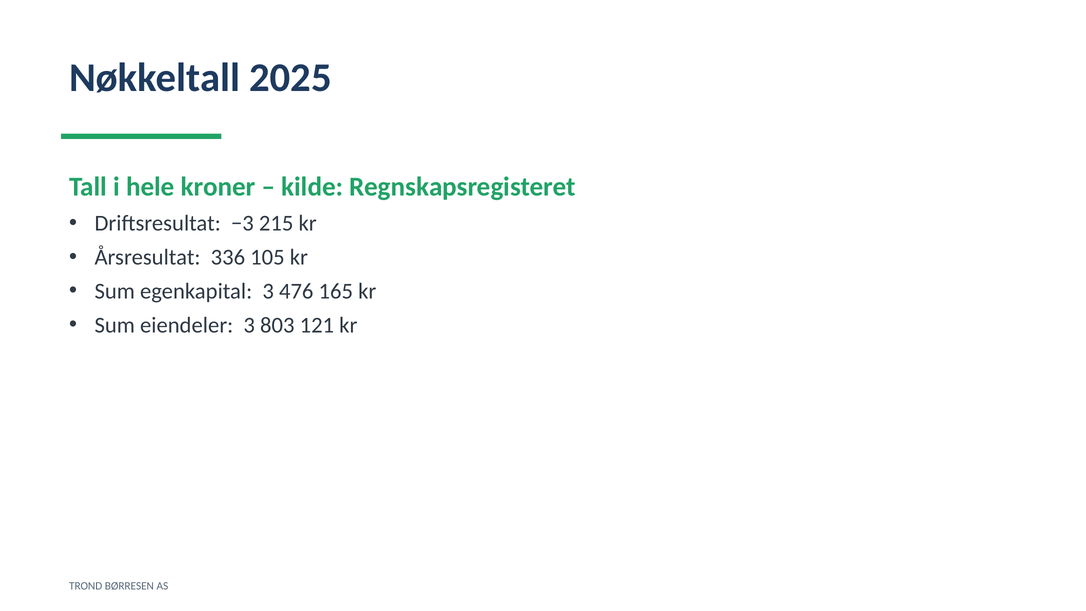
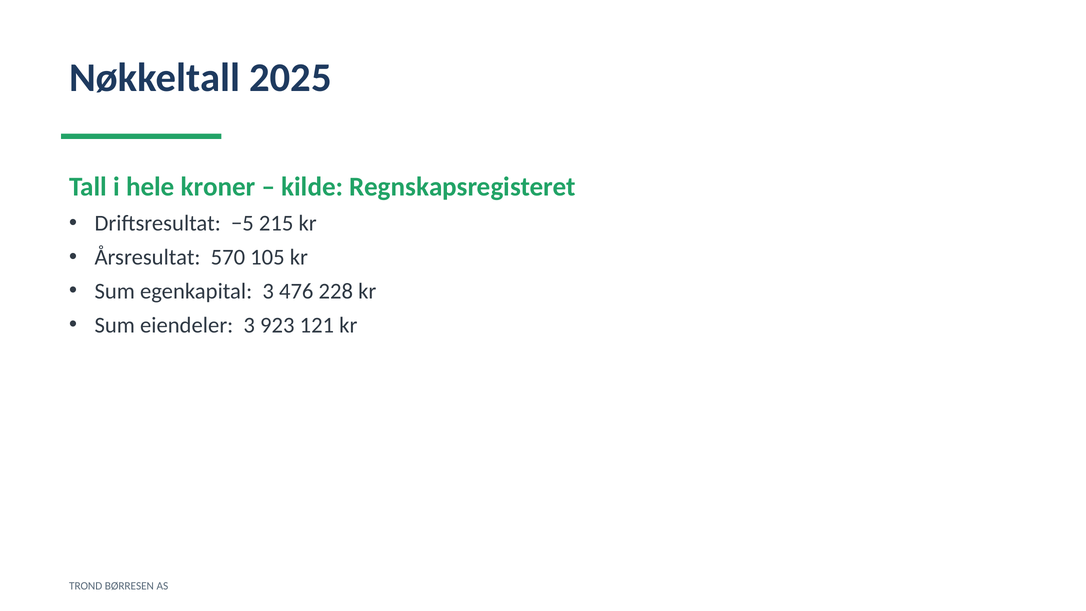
−3: −3 -> −5 (242, 223)
336: 336 -> 570 (228, 257)
165: 165 -> 228 (336, 291)
803: 803 -> 923 (277, 325)
